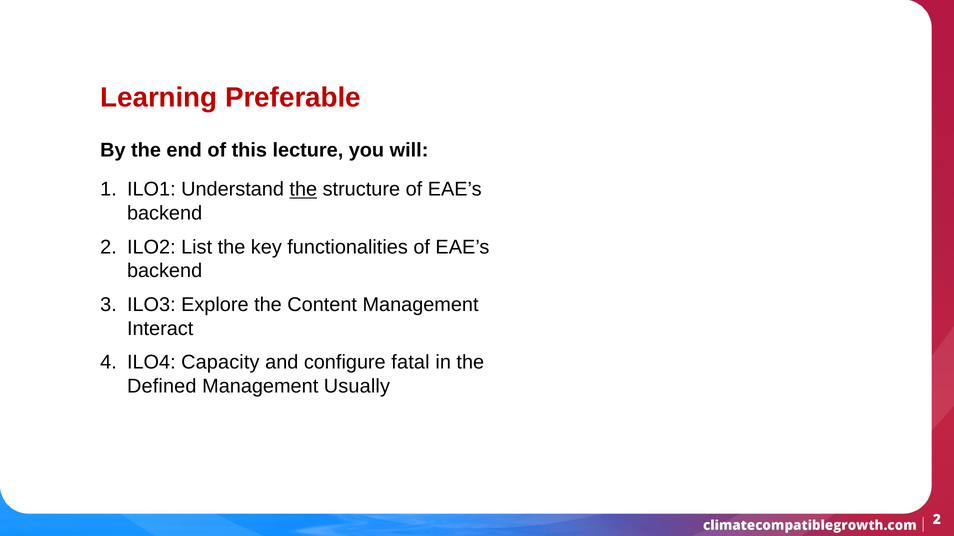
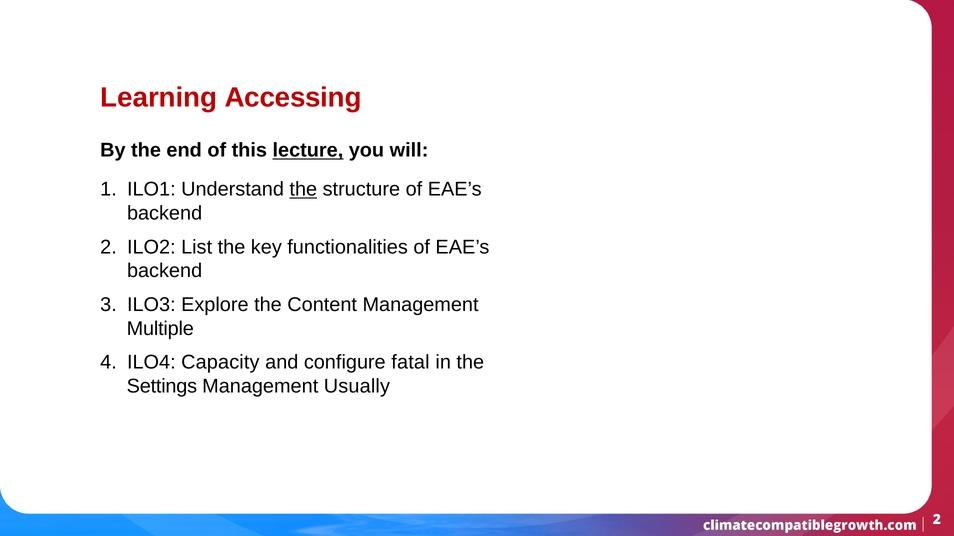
Preferable: Preferable -> Accessing (293, 98)
lecture underline: none -> present (308, 151)
Interact: Interact -> Multiple (160, 329)
Defined: Defined -> Settings (162, 387)
